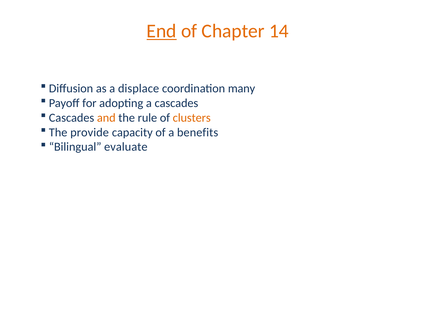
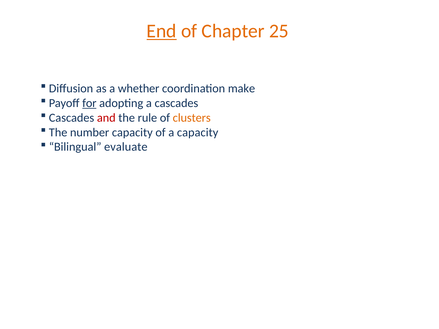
14: 14 -> 25 (279, 31)
displace: displace -> whether (139, 89)
many: many -> make (242, 89)
for underline: none -> present (89, 103)
and colour: orange -> red (106, 118)
provide: provide -> number (90, 132)
a benefits: benefits -> capacity (198, 132)
